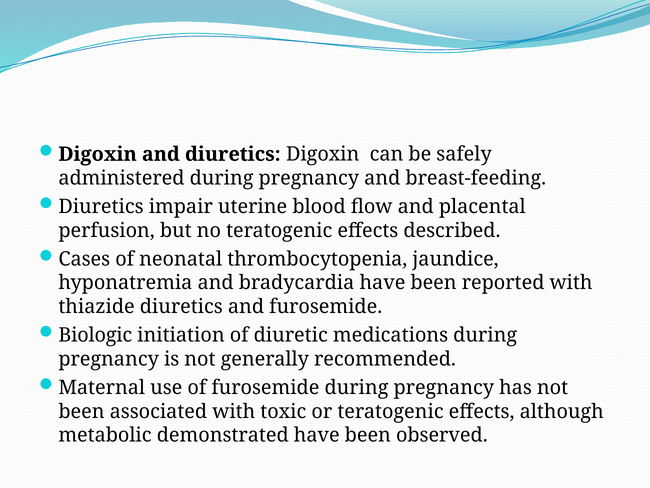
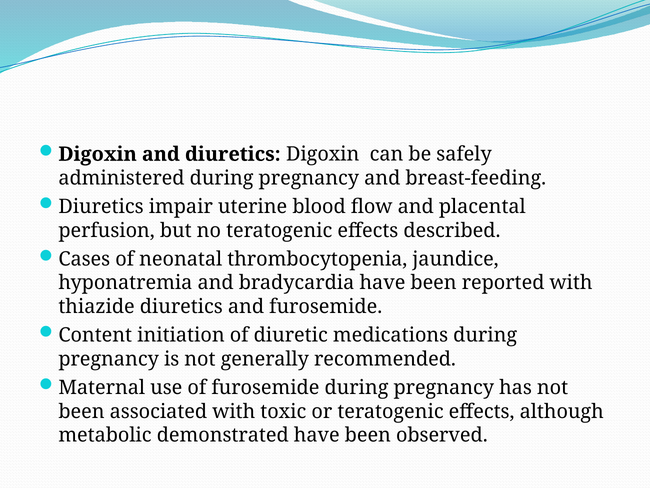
Biologic: Biologic -> Content (95, 335)
